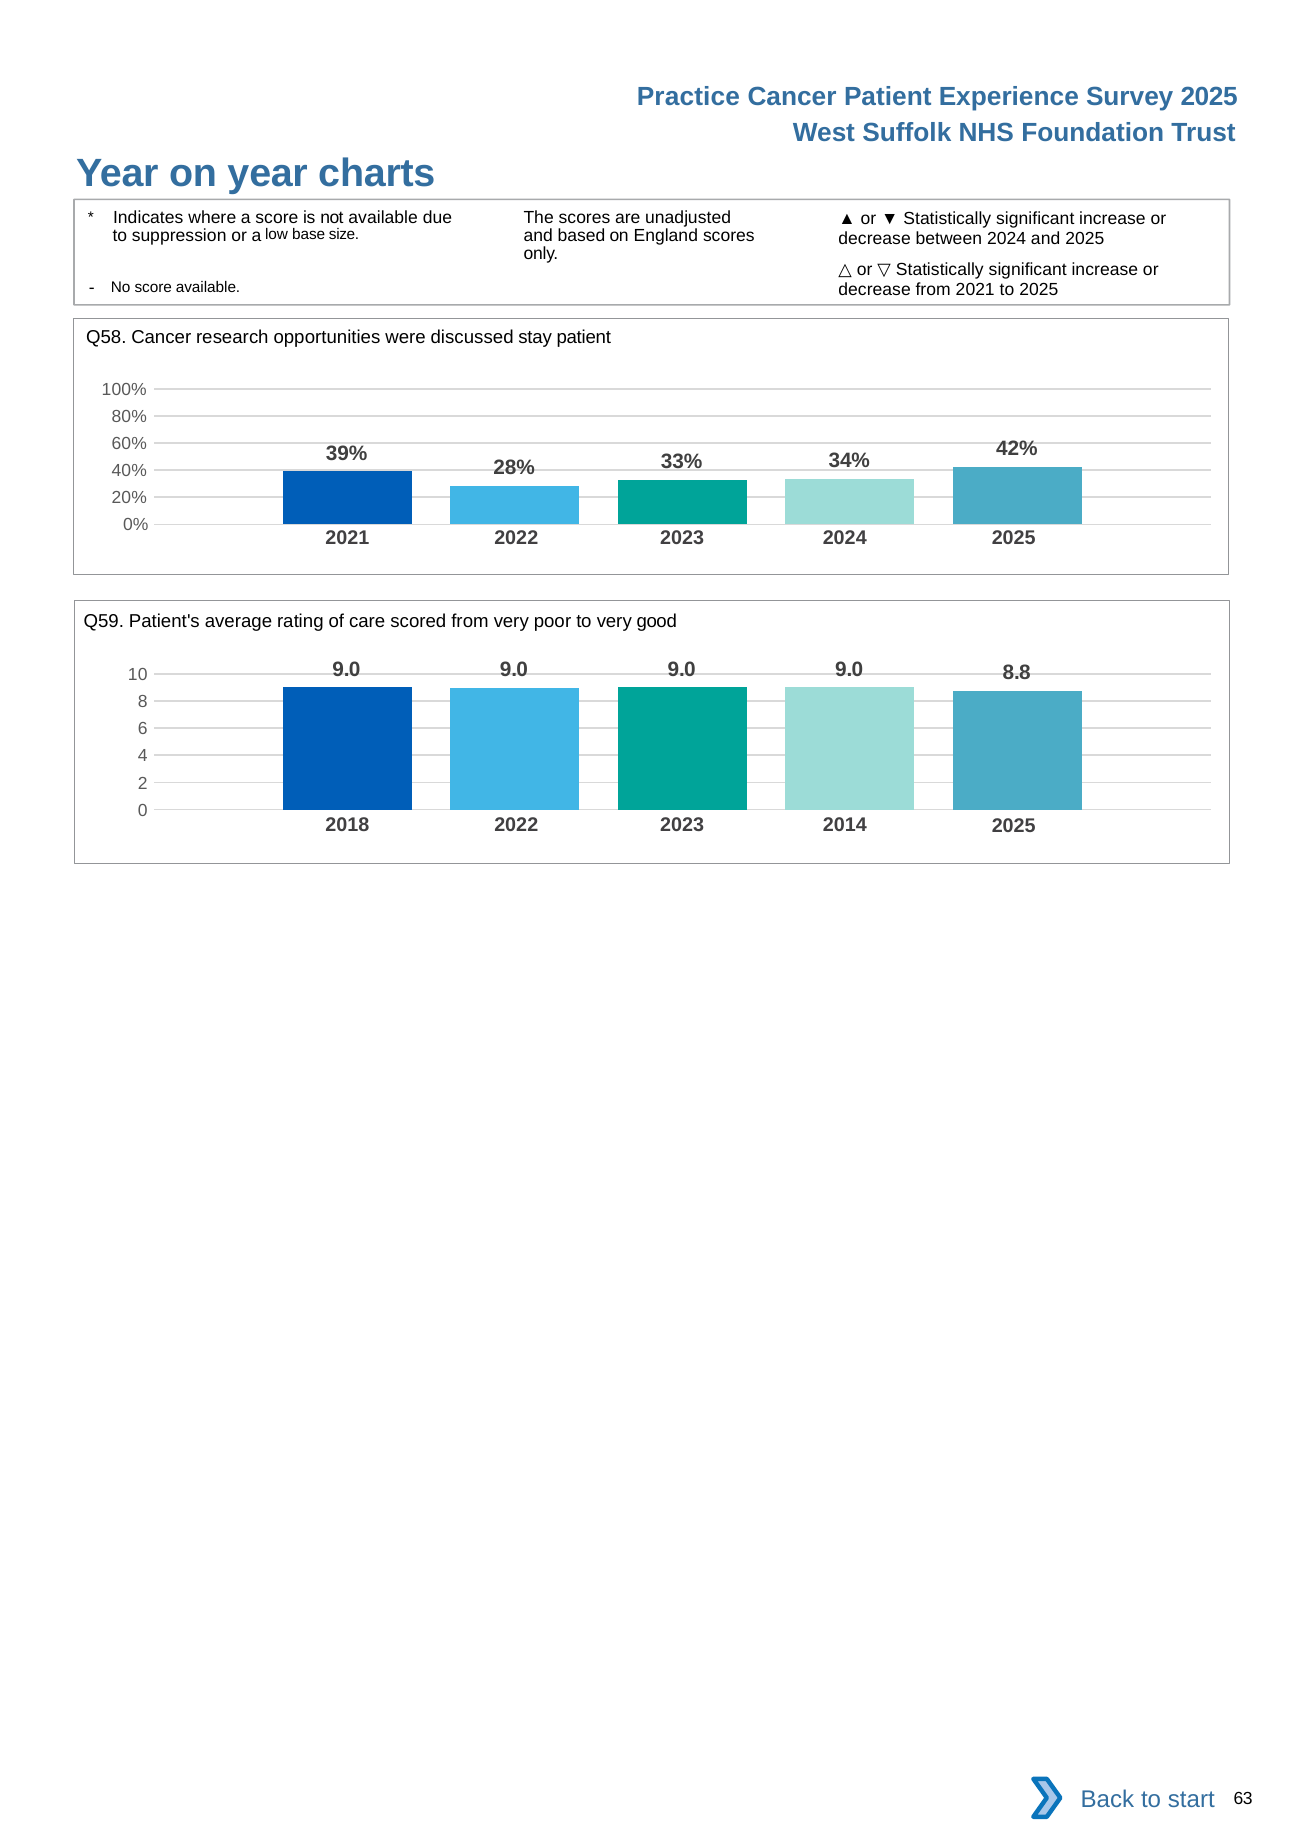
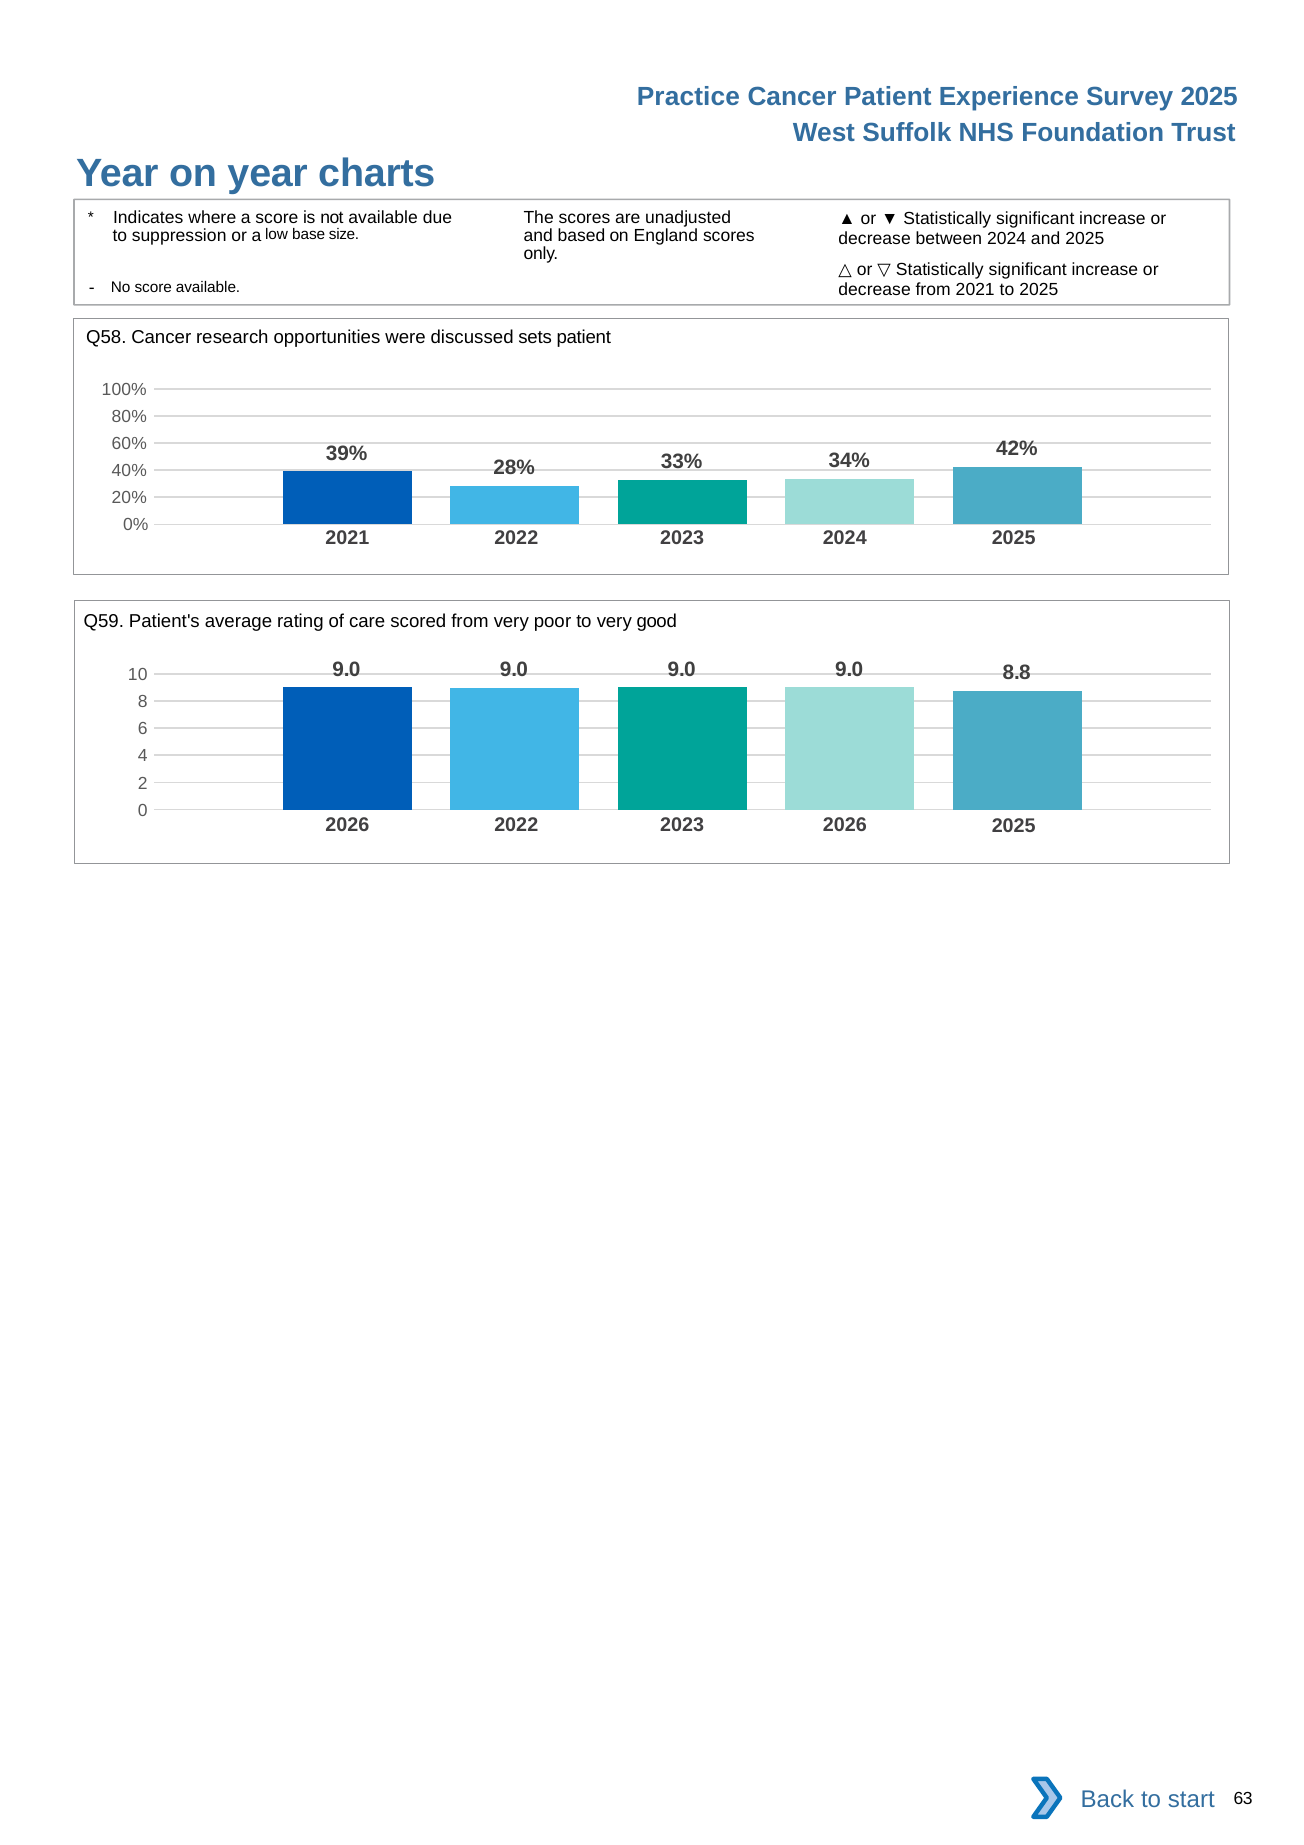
stay: stay -> sets (535, 338)
2018: 2018 -> 2026 (347, 826)
2023 2014: 2014 -> 2026 (845, 826)
